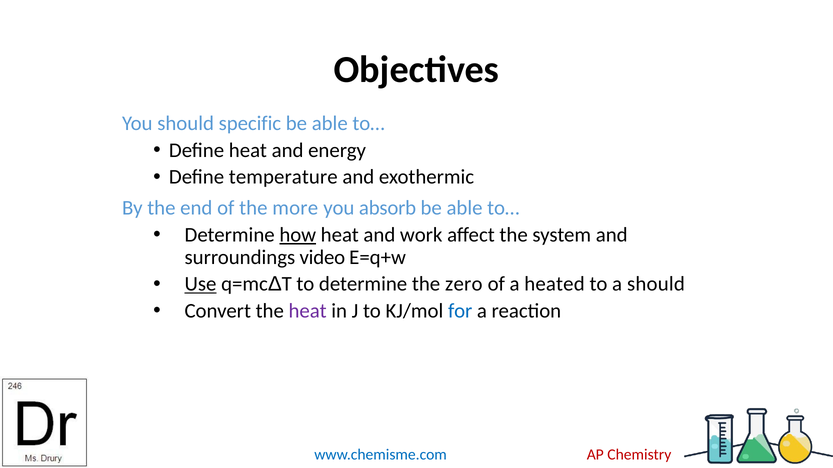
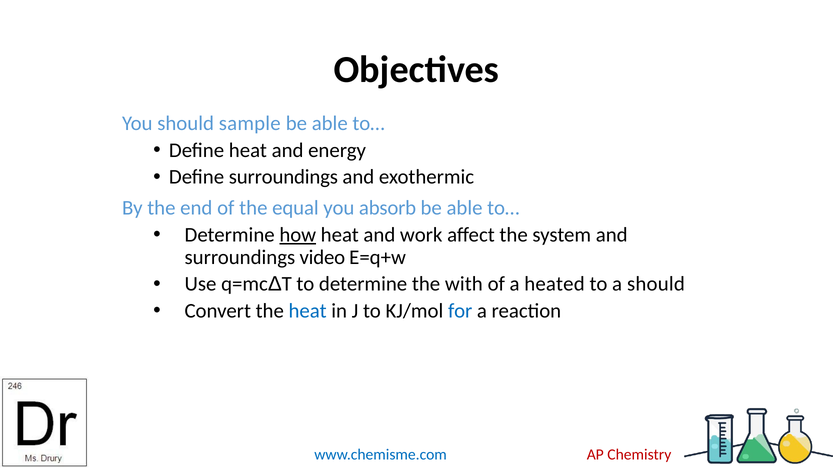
specific: specific -> sample (250, 124)
Define temperature: temperature -> surroundings (283, 177)
more: more -> equal (295, 208)
Use underline: present -> none (200, 284)
zero: zero -> with (464, 284)
heat colour: purple -> blue (308, 311)
